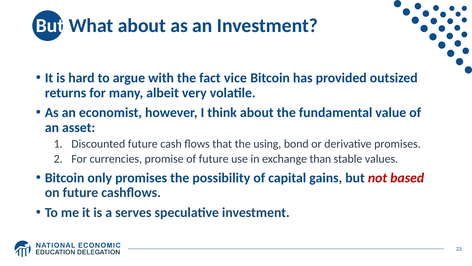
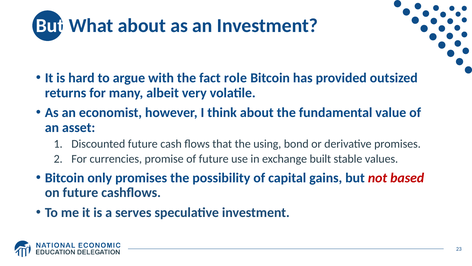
vice: vice -> role (235, 78)
than: than -> built (320, 159)
